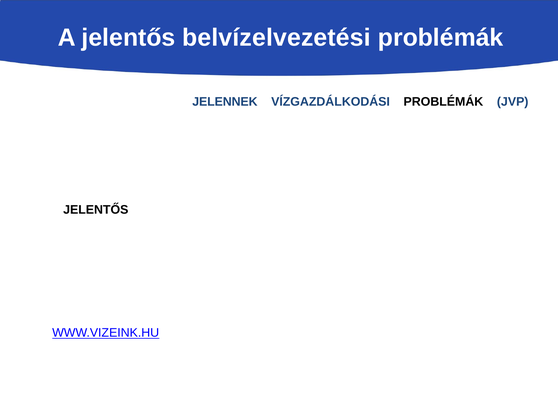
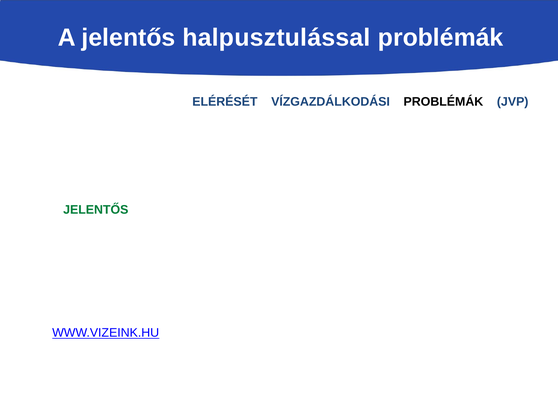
belvízelvezetési: belvízelvezetési -> halpusztulással (276, 38)
JELENNEK: JELENNEK -> ELÉRÉSÉT (225, 102)
JELENTŐS colour: black -> green (96, 210)
